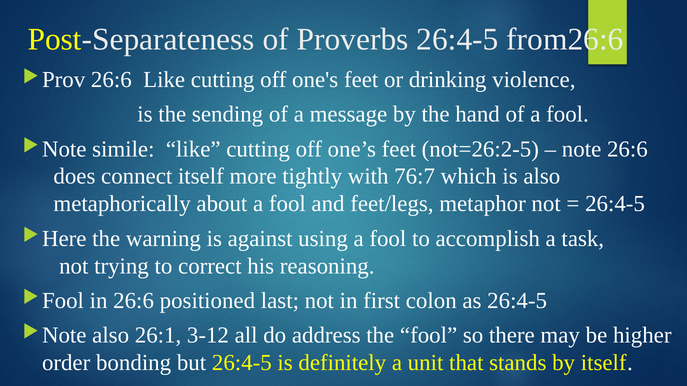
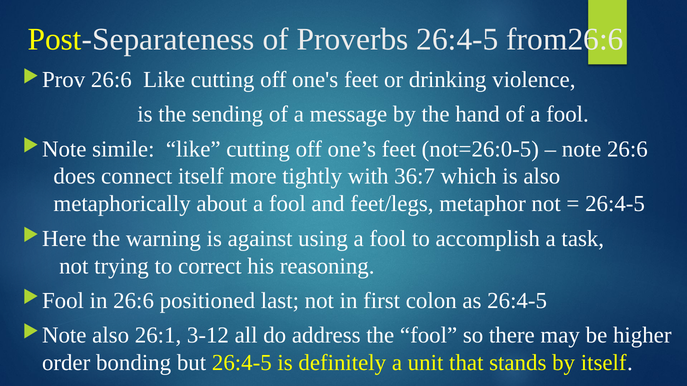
not=26:2-5: not=26:2-5 -> not=26:0-5 (480, 149)
76:7: 76:7 -> 36:7 (415, 177)
